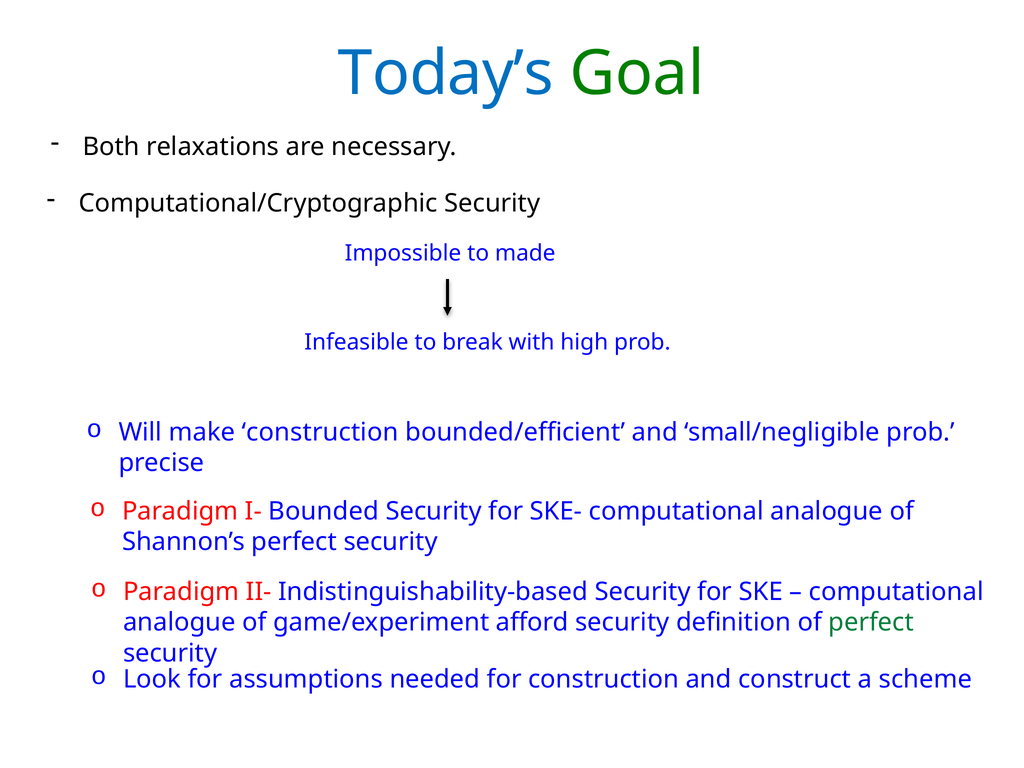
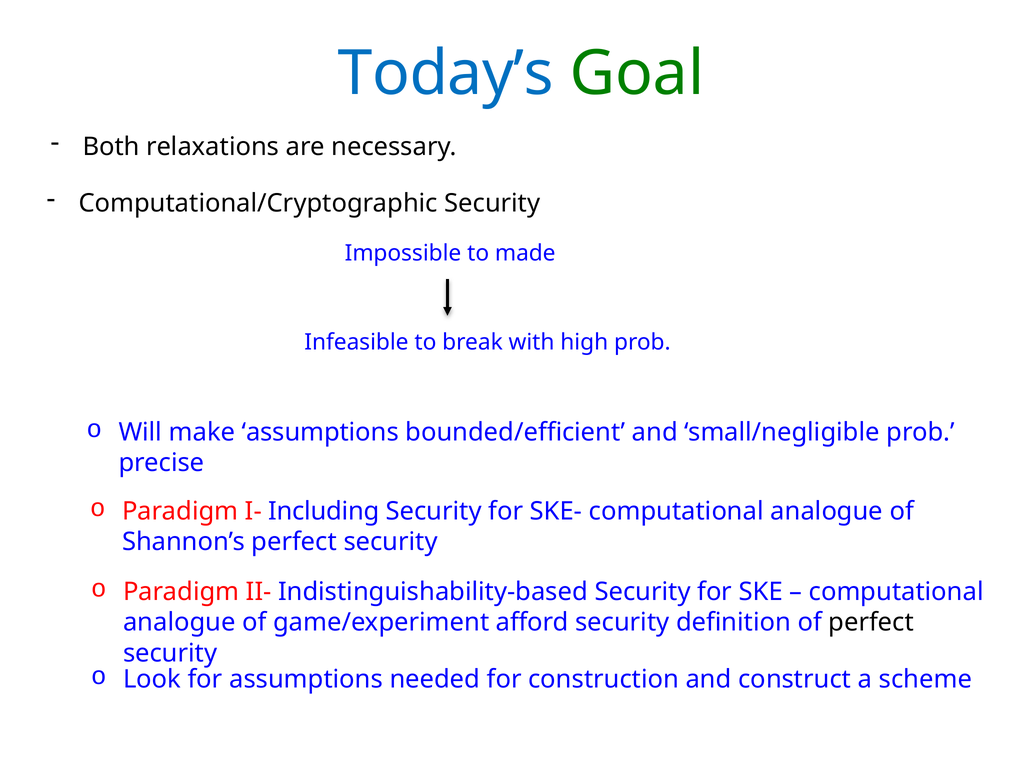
make construction: construction -> assumptions (320, 432)
Bounded: Bounded -> Including (324, 511)
perfect colour: green -> black (871, 623)
